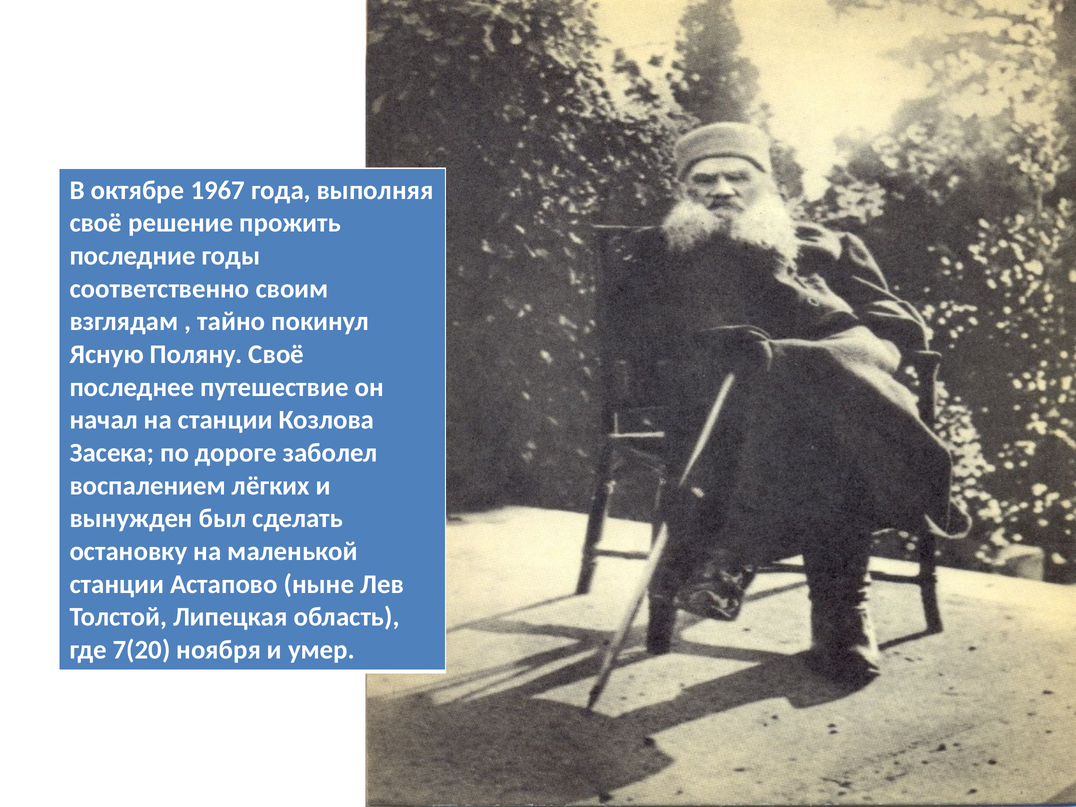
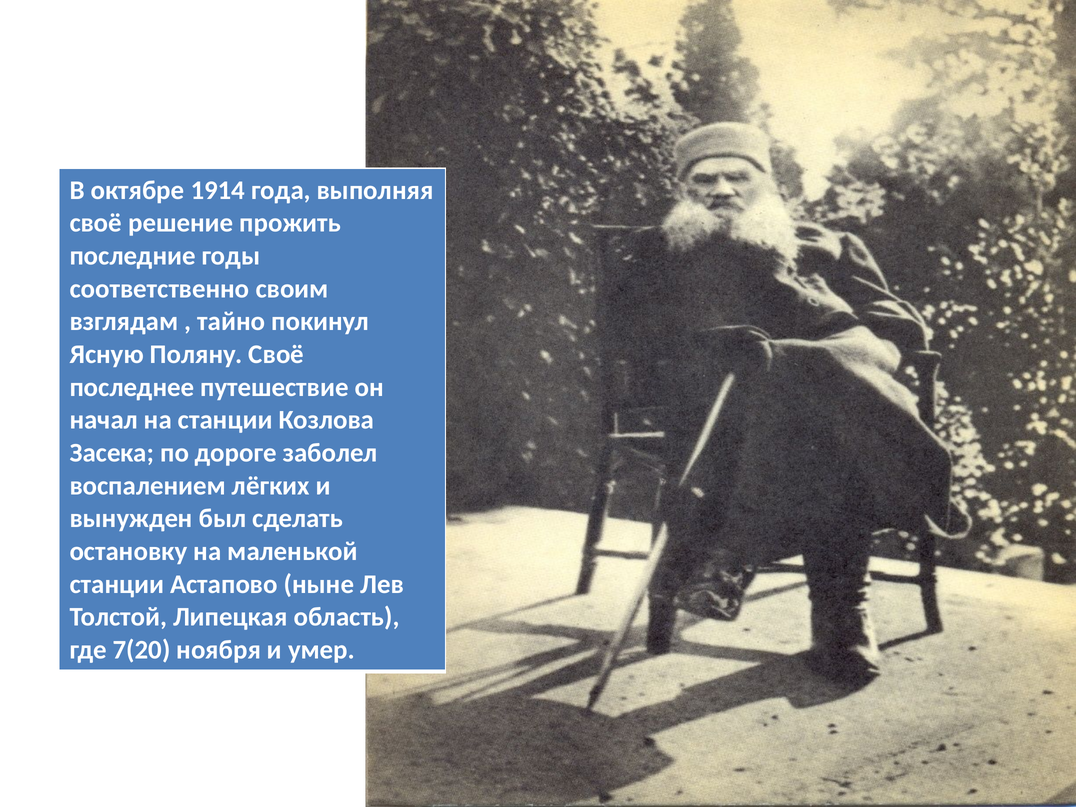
1967: 1967 -> 1914 (218, 190)
